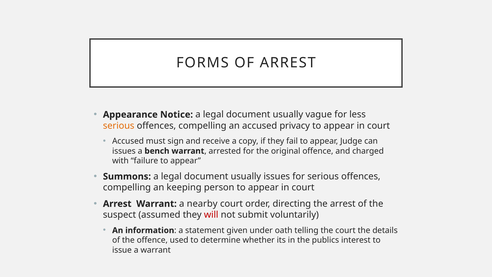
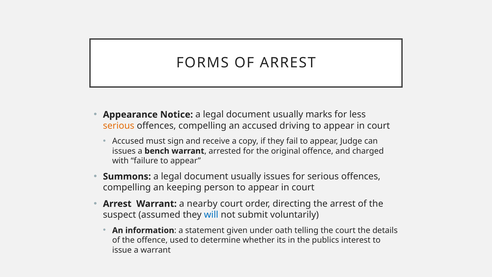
vague: vague -> marks (319, 114)
privacy: privacy -> driving (295, 126)
will colour: red -> blue (211, 215)
